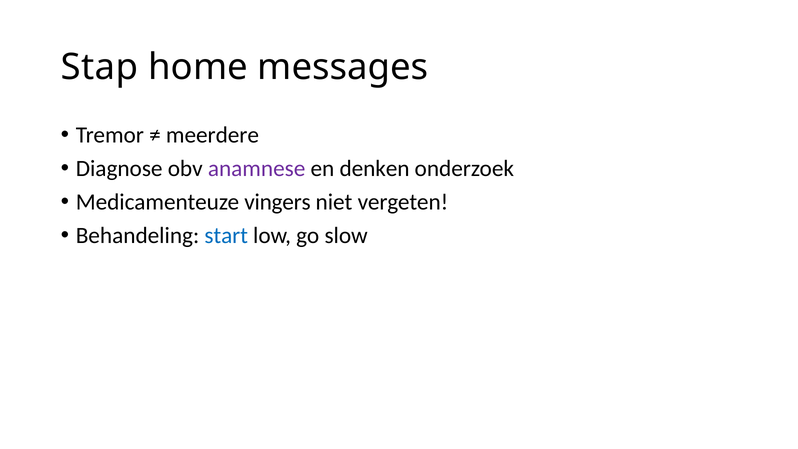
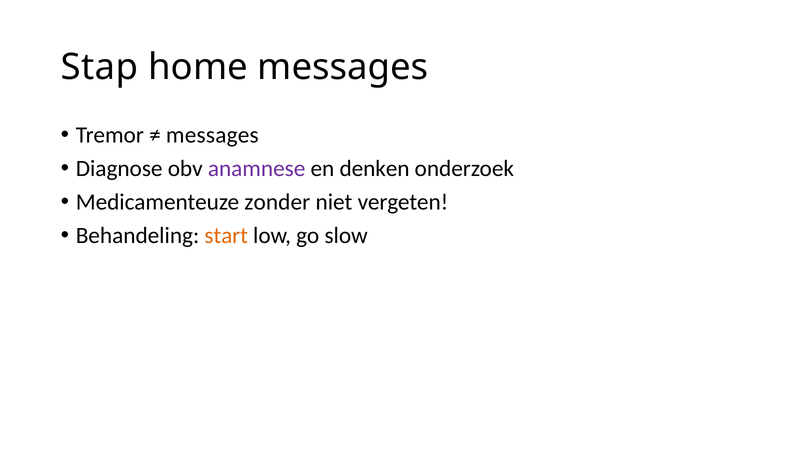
meerdere: meerdere -> messages (212, 135)
vingers: vingers -> zonder (277, 202)
start colour: blue -> orange (226, 235)
